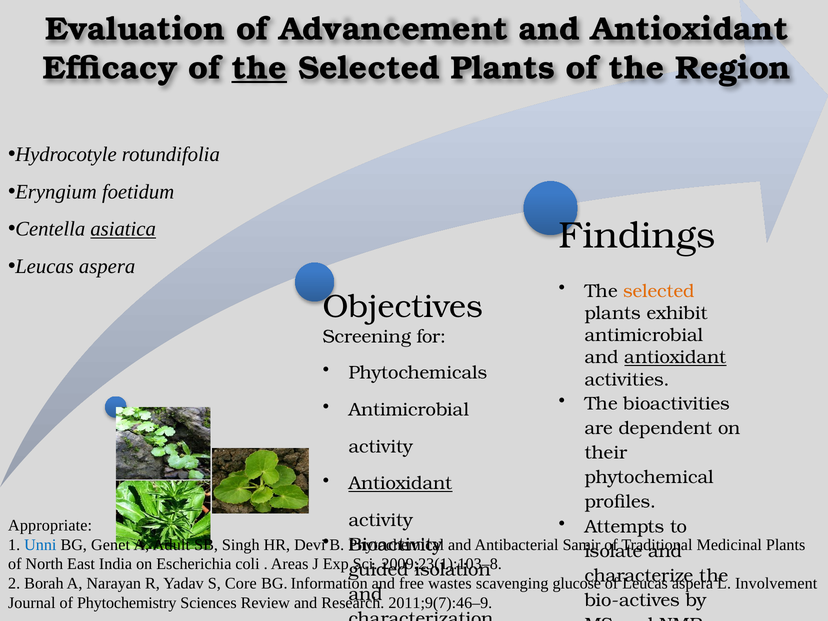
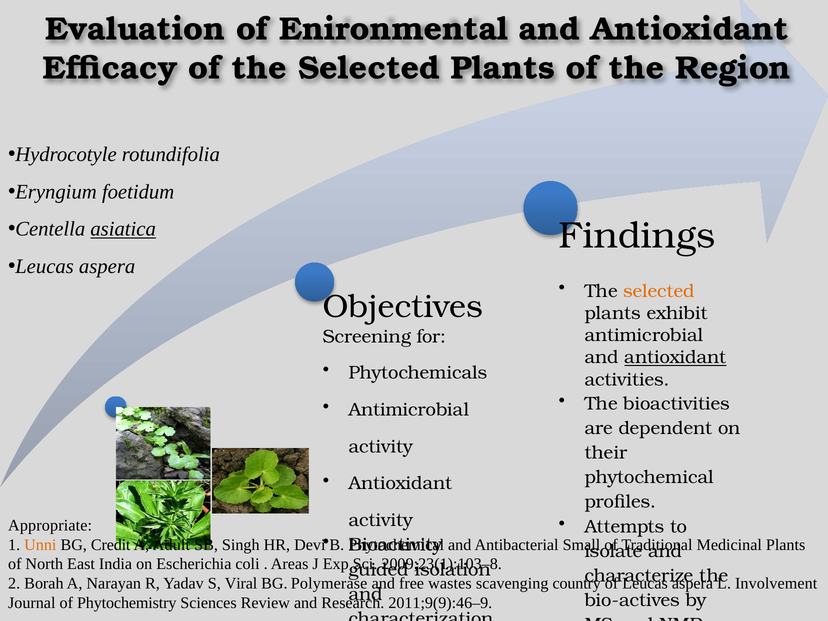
Advancement: Advancement -> Enironmental (394, 29)
the underline: present -> none (259, 68)
Antioxidant underline: present -> none (401, 483)
Unni colour: blue -> orange (40, 545)
Genet: Genet -> Credit (111, 545)
Samir: Samir -> Small (581, 545)
Core: Core -> Viral (241, 583)
Information: Information -> Polymerase (329, 583)
glucose: glucose -> country (577, 583)
2011;9(7):46–9: 2011;9(7):46–9 -> 2011;9(9):46–9 (440, 603)
